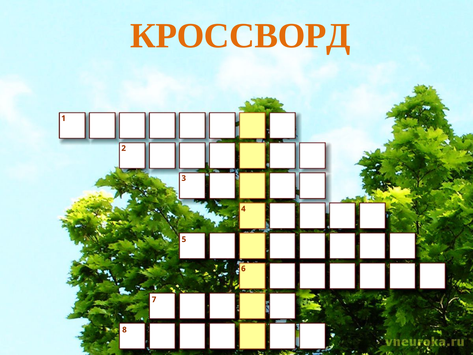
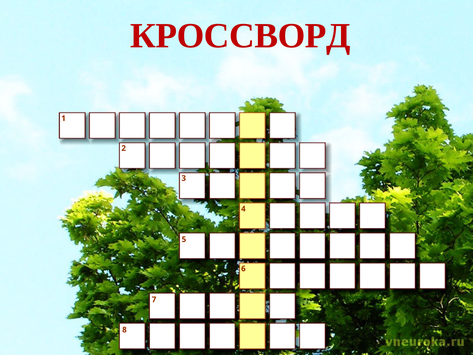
КРОССВОРД colour: orange -> red (240, 36)
